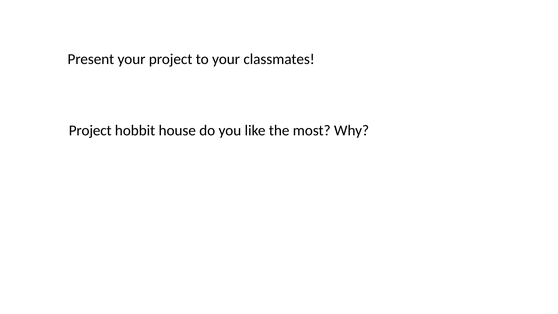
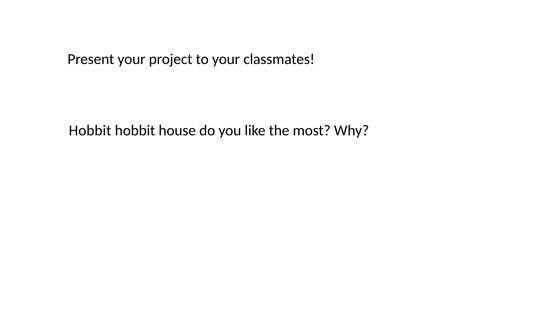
Project: Project -> Hobbit (90, 131)
